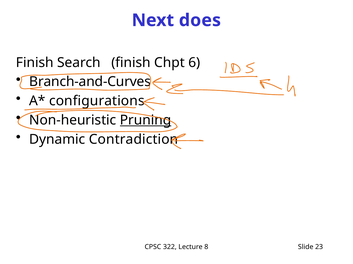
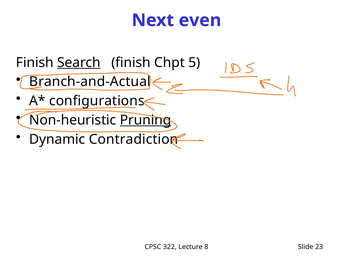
does: does -> even (200, 20)
Search underline: none -> present (79, 63)
6: 6 -> 5 (194, 63)
Branch-and-Curves: Branch-and-Curves -> Branch-and-Actual (90, 82)
